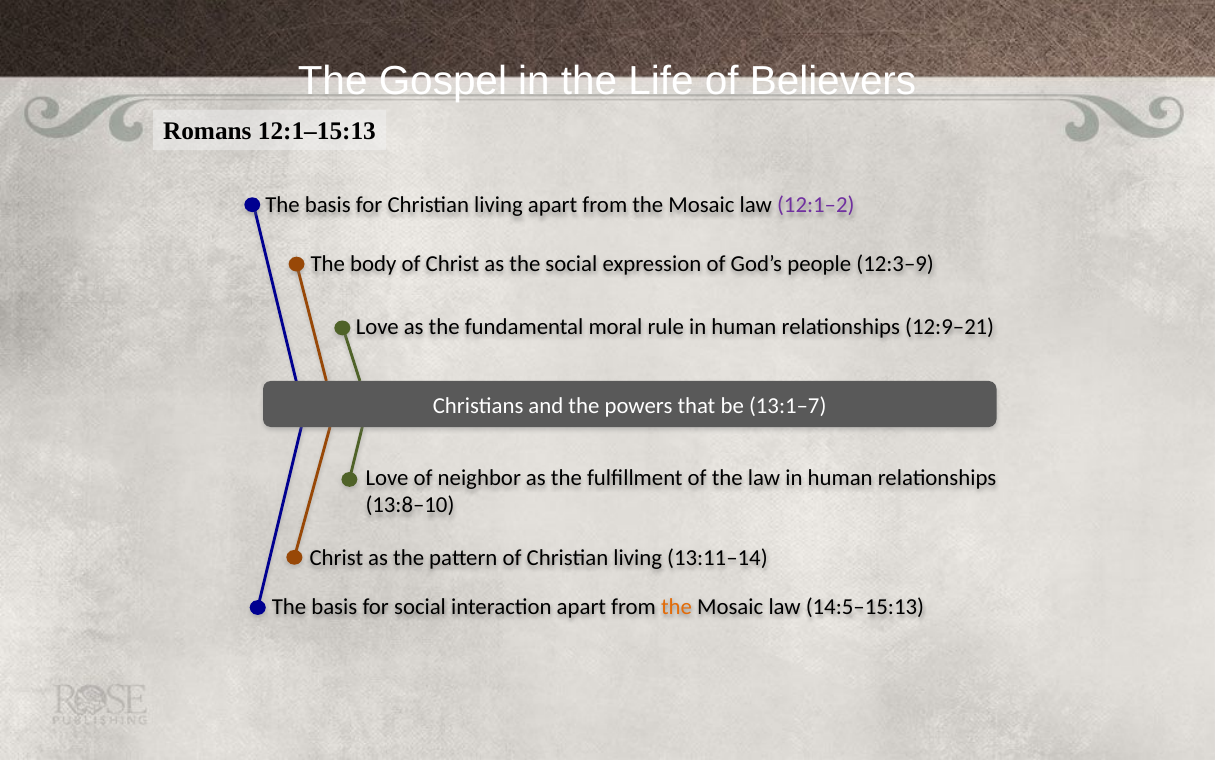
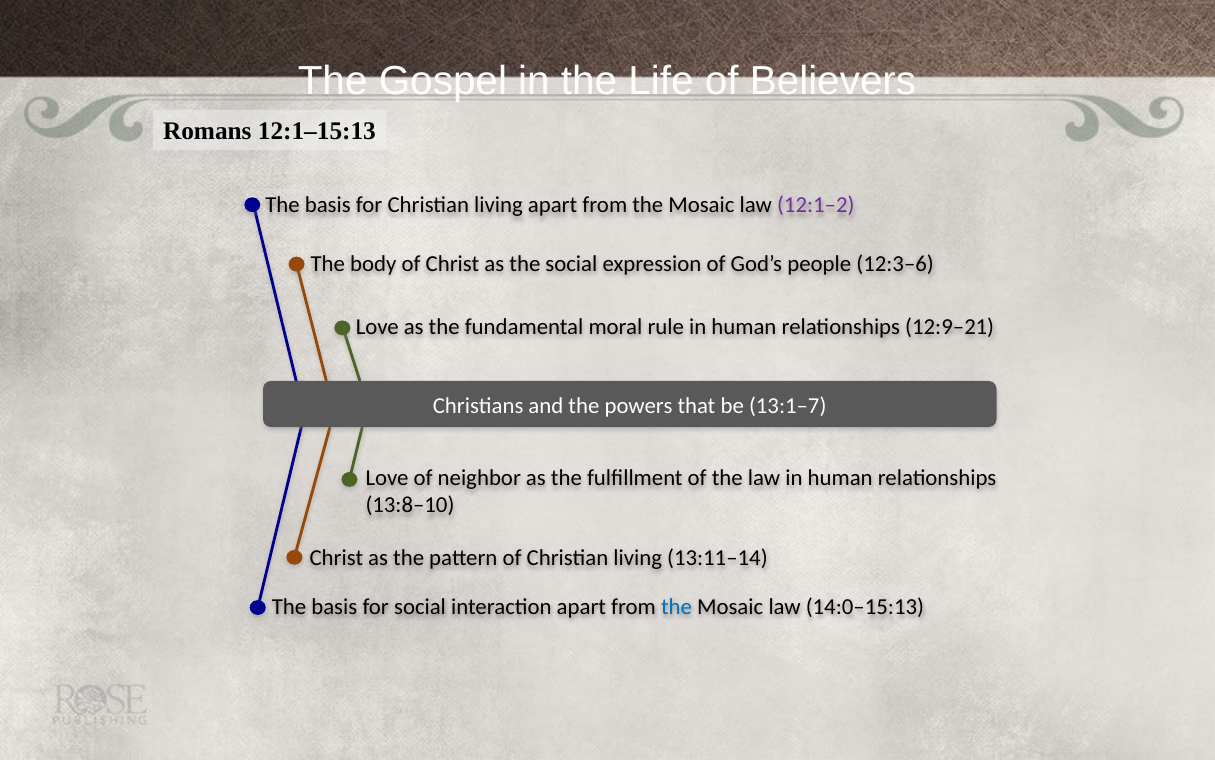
12:3–9: 12:3–9 -> 12:3–6 (895, 264)
the colour: orange -> blue (676, 606)
14:5–15:13: 14:5–15:13 -> 14:0–15:13 (865, 606)
